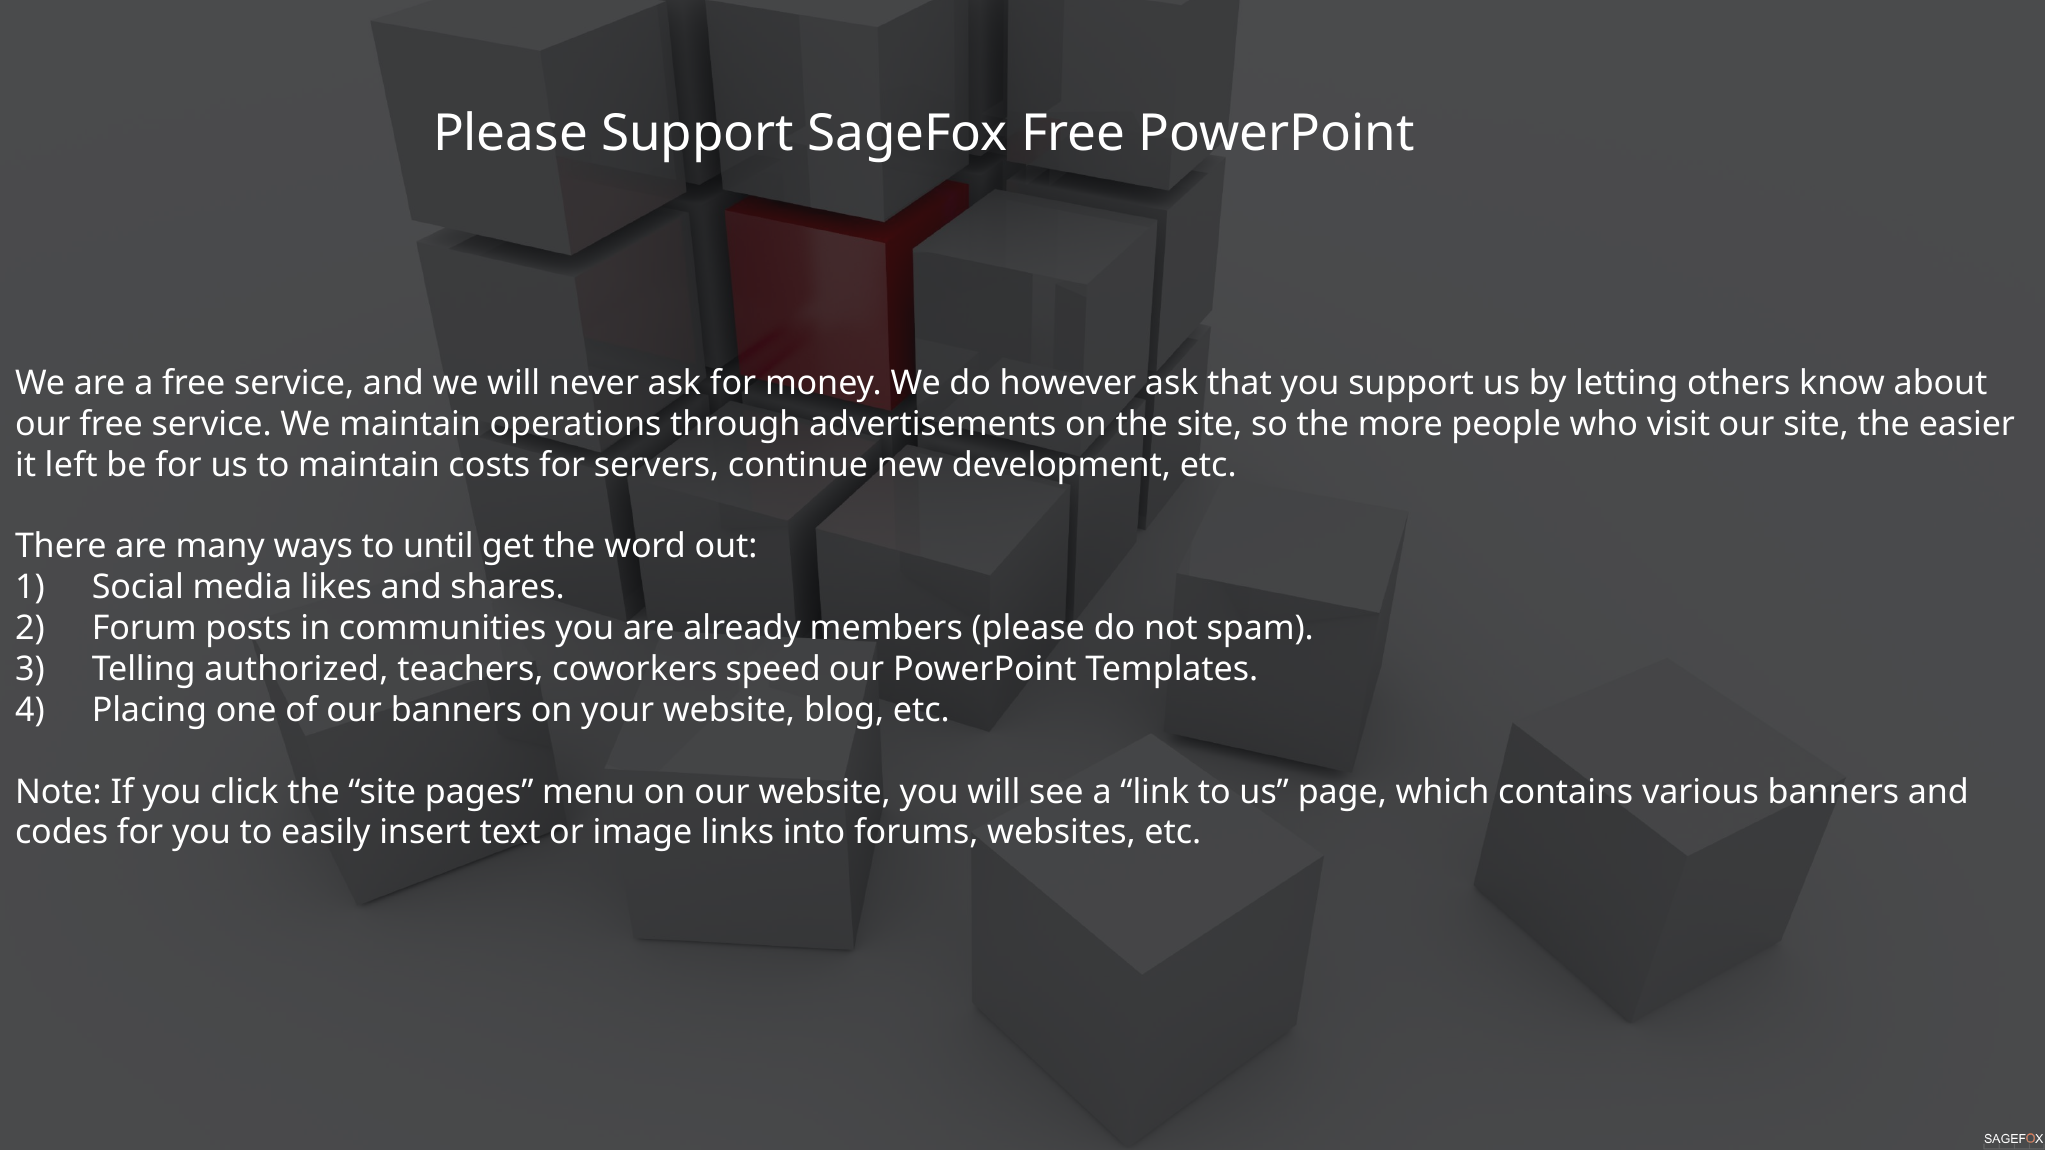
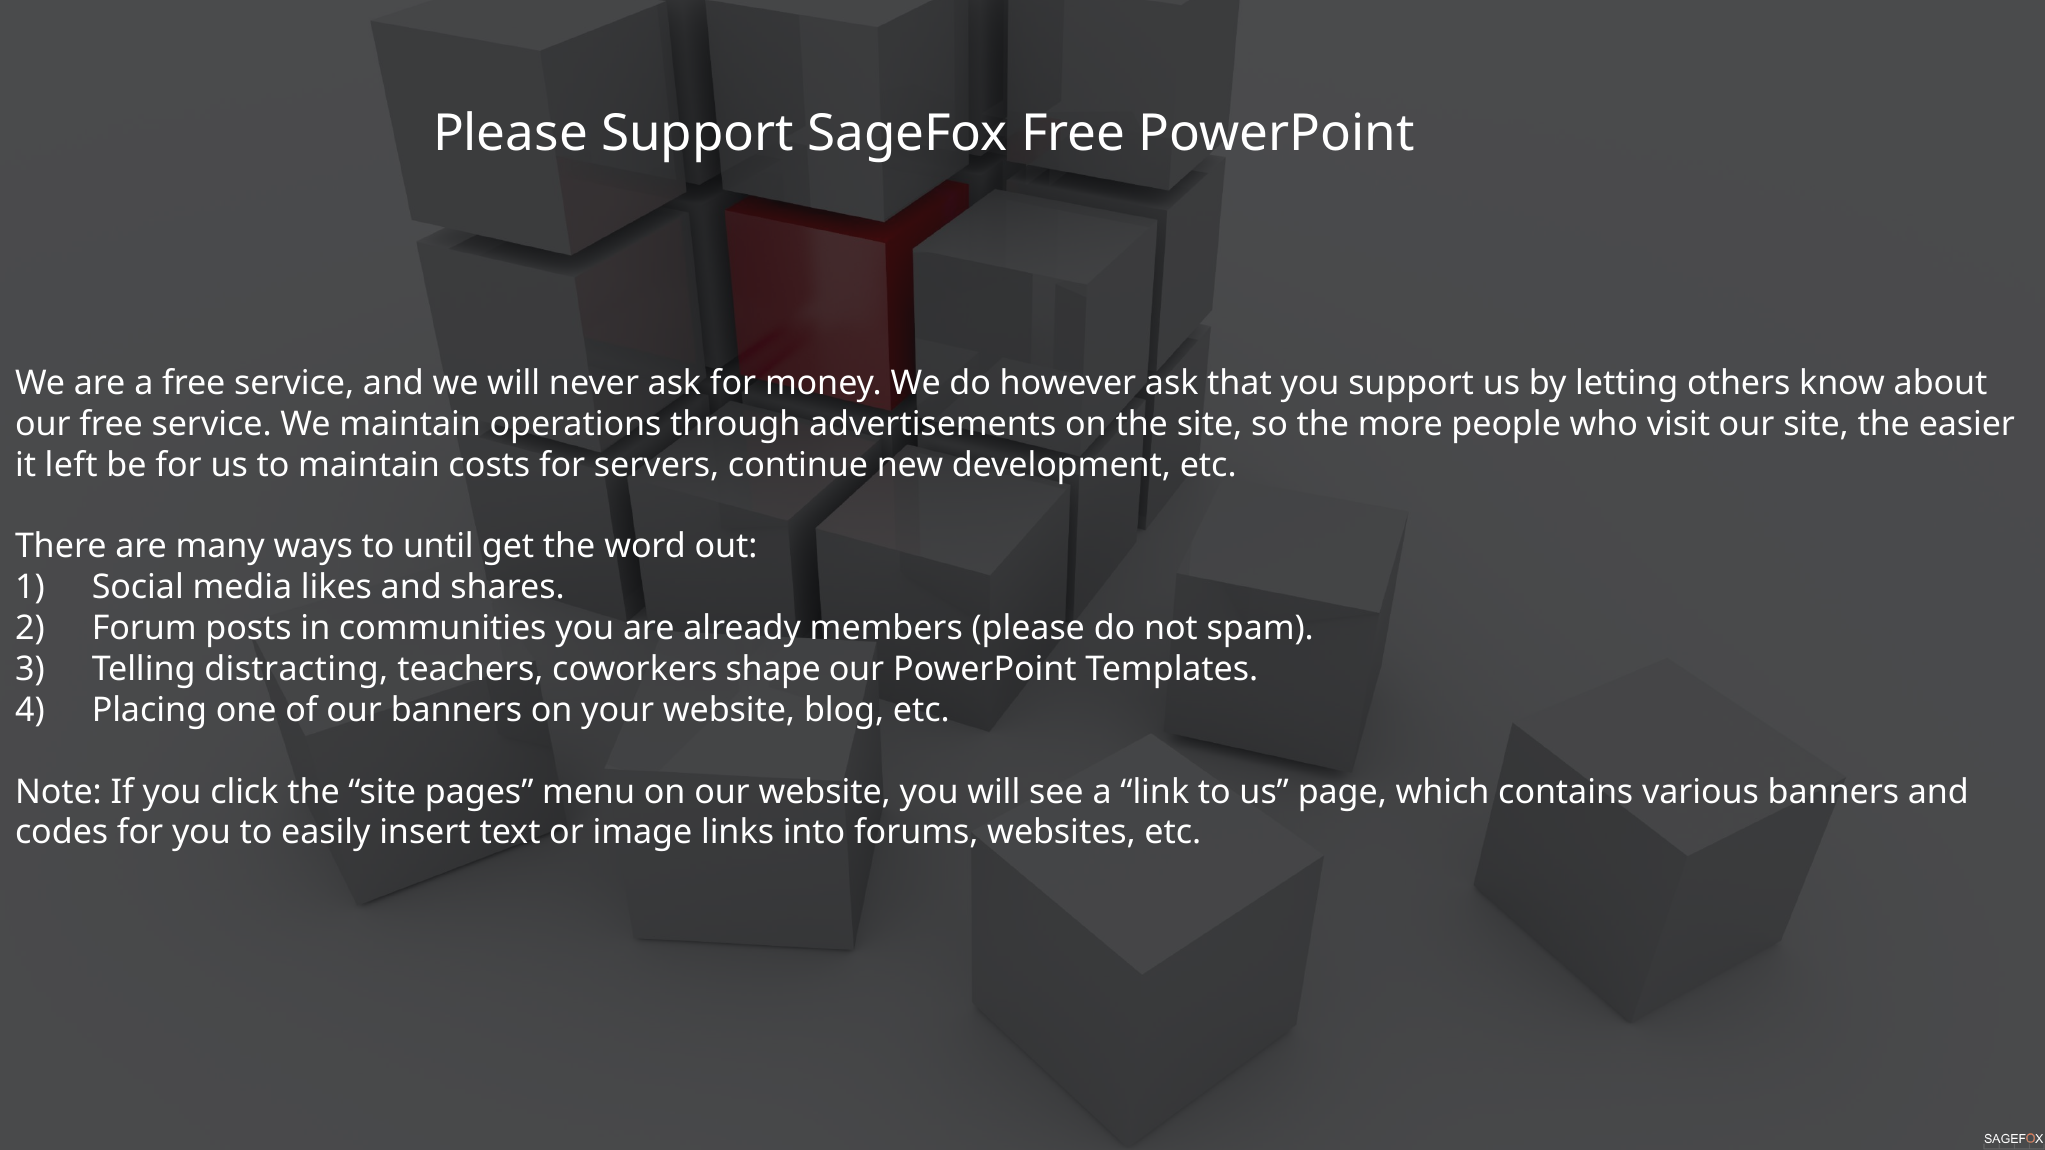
authorized: authorized -> distracting (296, 669)
speed: speed -> shape (773, 669)
